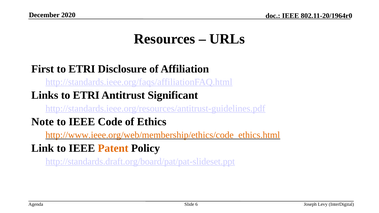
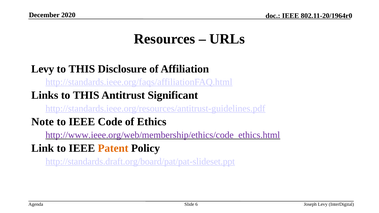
First: First -> Levy (43, 69)
ETRI: ETRI -> THIS (82, 69)
Links to ETRI: ETRI -> THIS (86, 95)
http://www.ieee.org/web/membership/ethics/code_ethics.html colour: orange -> purple (163, 135)
